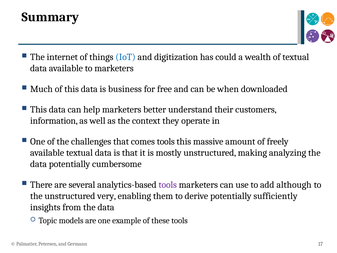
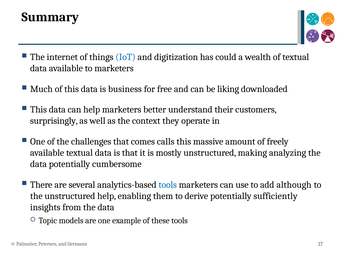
when: when -> liking (228, 89)
information: information -> surprisingly (54, 121)
comes tools: tools -> calls (166, 141)
tools colour: purple -> blue (168, 185)
unstructured very: very -> help (107, 196)
